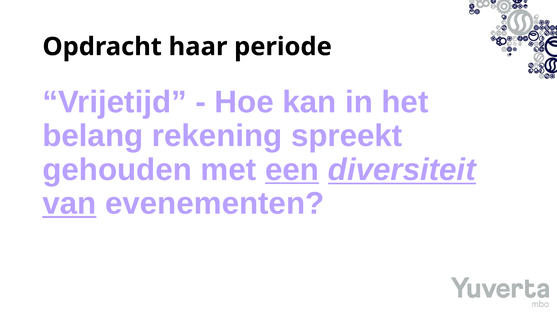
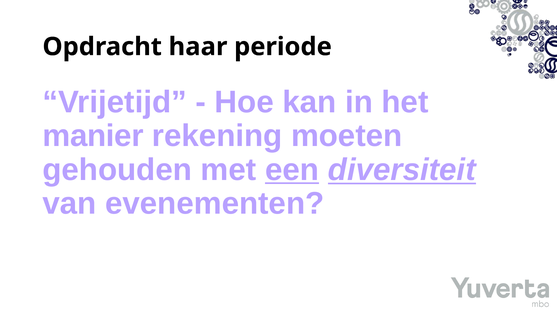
belang: belang -> manier (93, 136)
spreekt: spreekt -> moeten (347, 136)
van underline: present -> none (69, 204)
